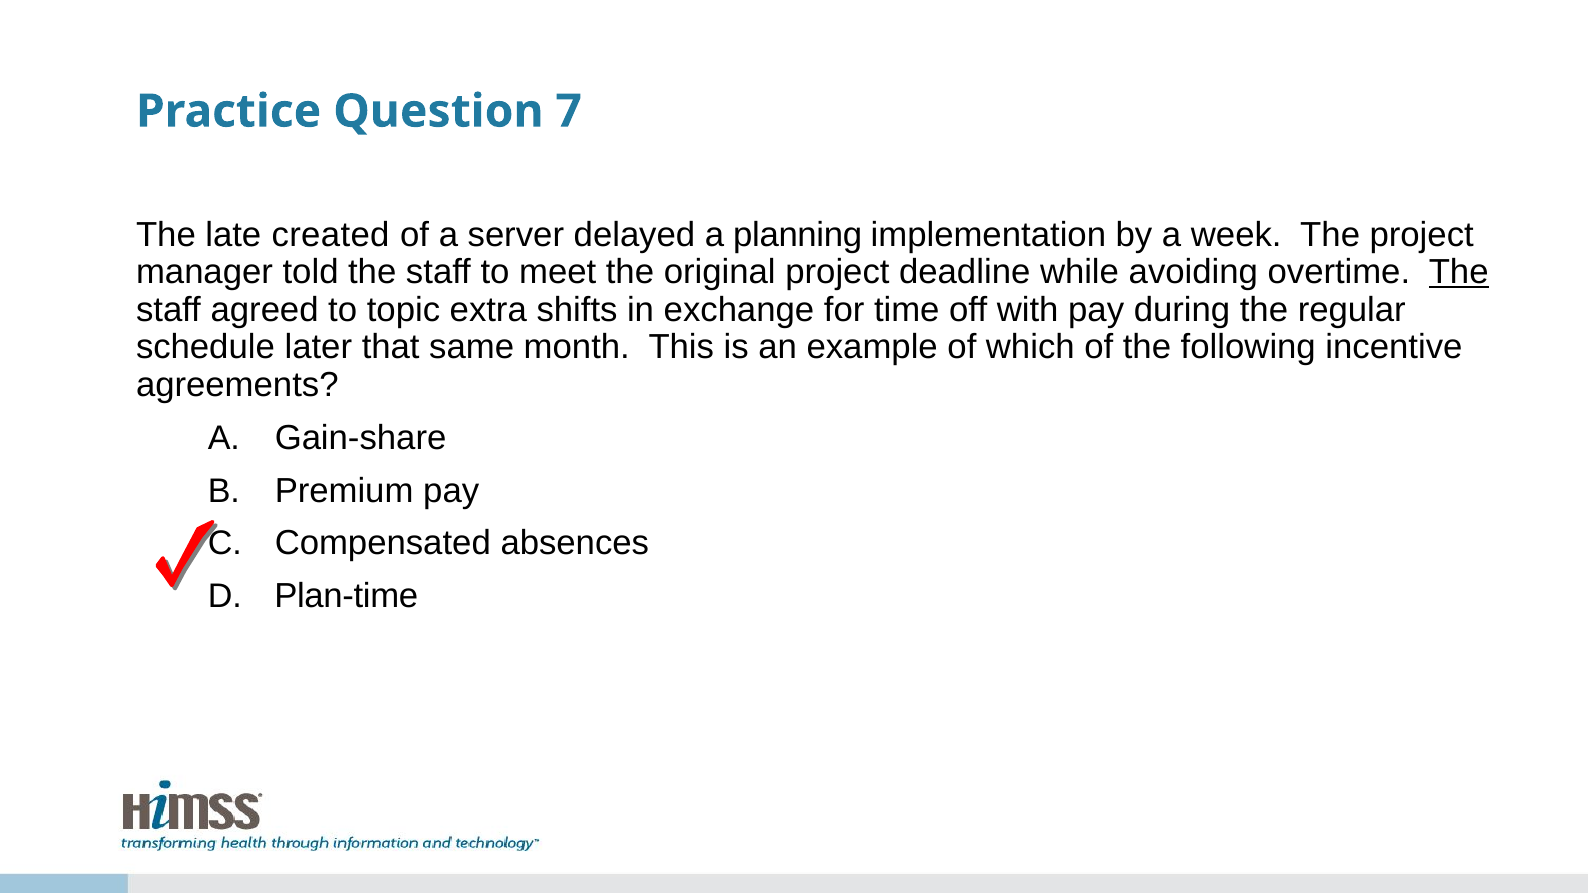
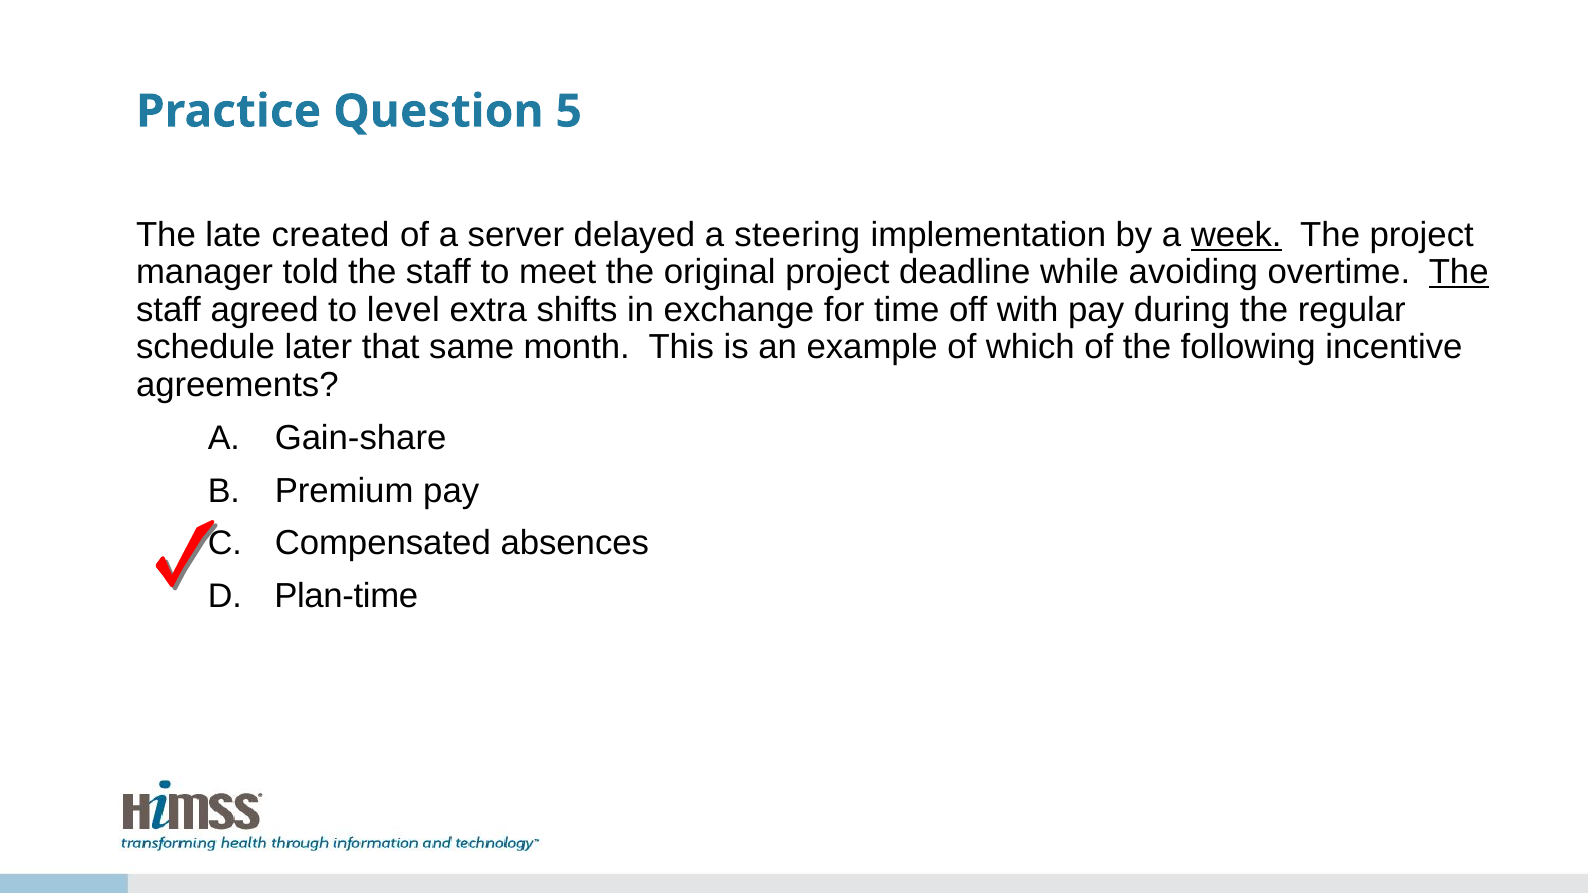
7: 7 -> 5 (569, 111)
planning: planning -> steering (797, 235)
week underline: none -> present (1236, 235)
topic: topic -> level (403, 310)
